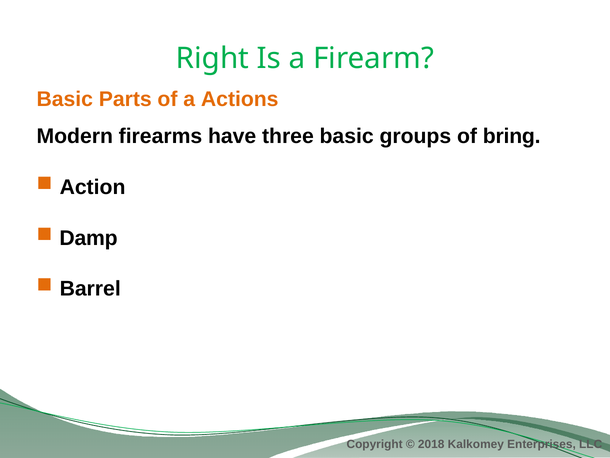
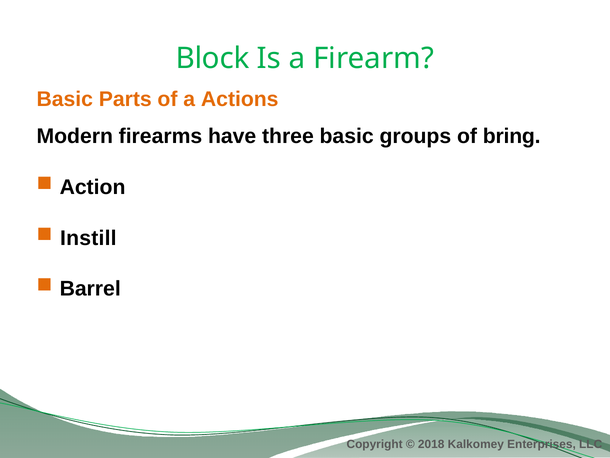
Right: Right -> Block (213, 59)
Damp: Damp -> Instill (88, 238)
